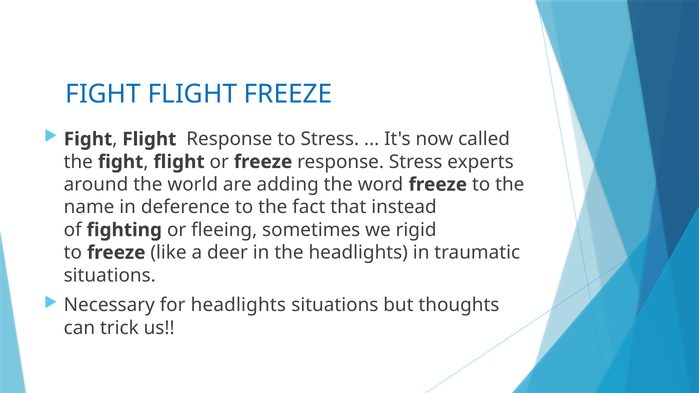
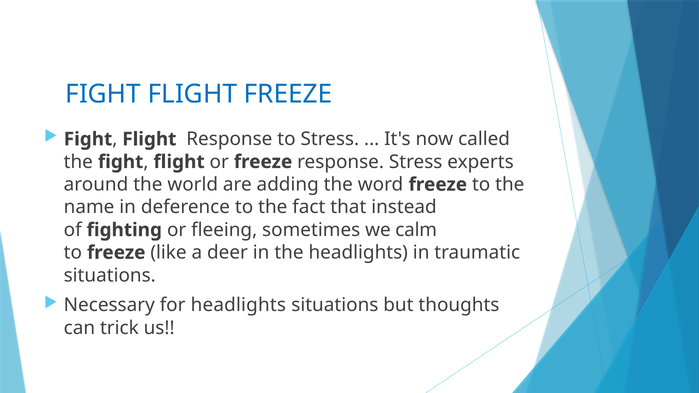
rigid: rigid -> calm (416, 230)
